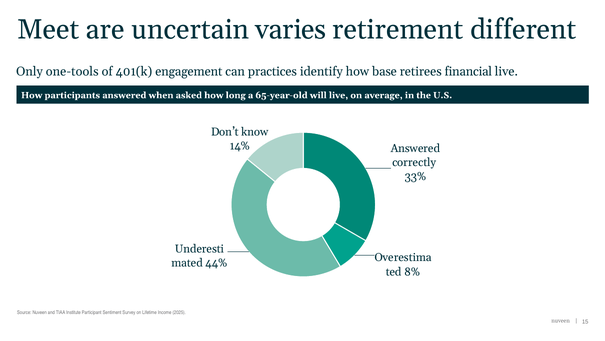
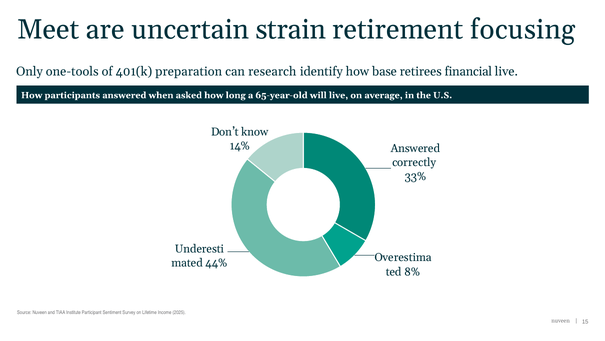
varies: varies -> strain (291, 30)
different: different -> focusing (523, 30)
engagement: engagement -> preparation (189, 71)
practices: practices -> research (272, 71)
